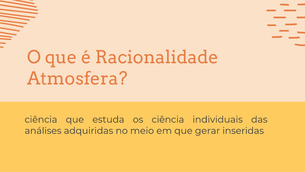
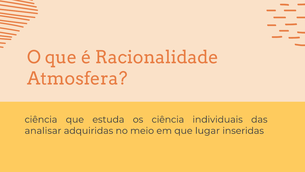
análises: análises -> analisar (43, 130)
gerar: gerar -> lugar (207, 130)
